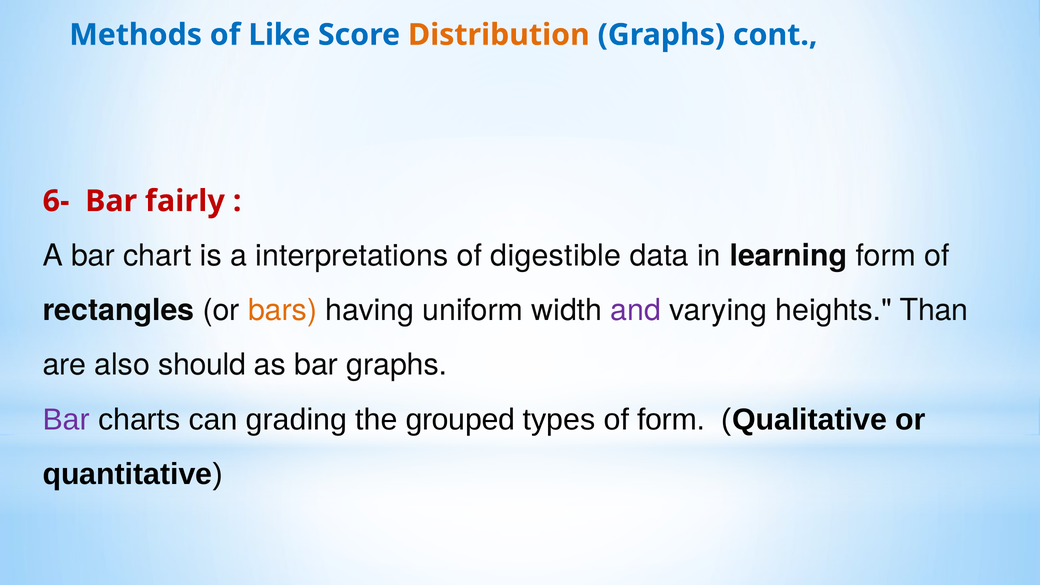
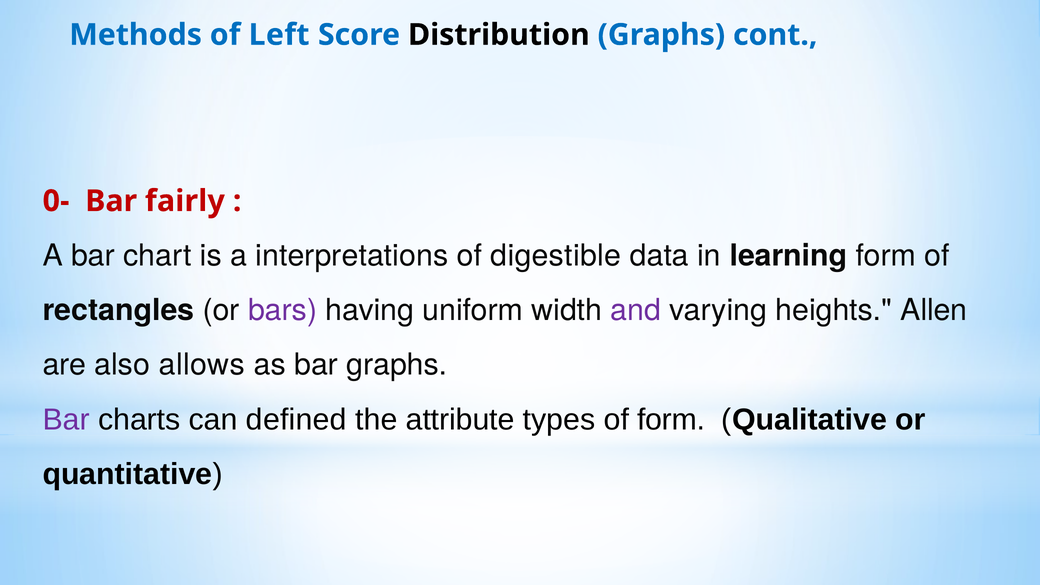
Like: Like -> Left (279, 35)
Distribution colour: orange -> black (499, 35)
6-: 6- -> 0- (56, 201)
bars colour: orange -> purple (283, 310)
Than: Than -> Allen (934, 310)
should: should -> allows (202, 365)
grading: grading -> defined (296, 420)
grouped: grouped -> attribute (460, 420)
